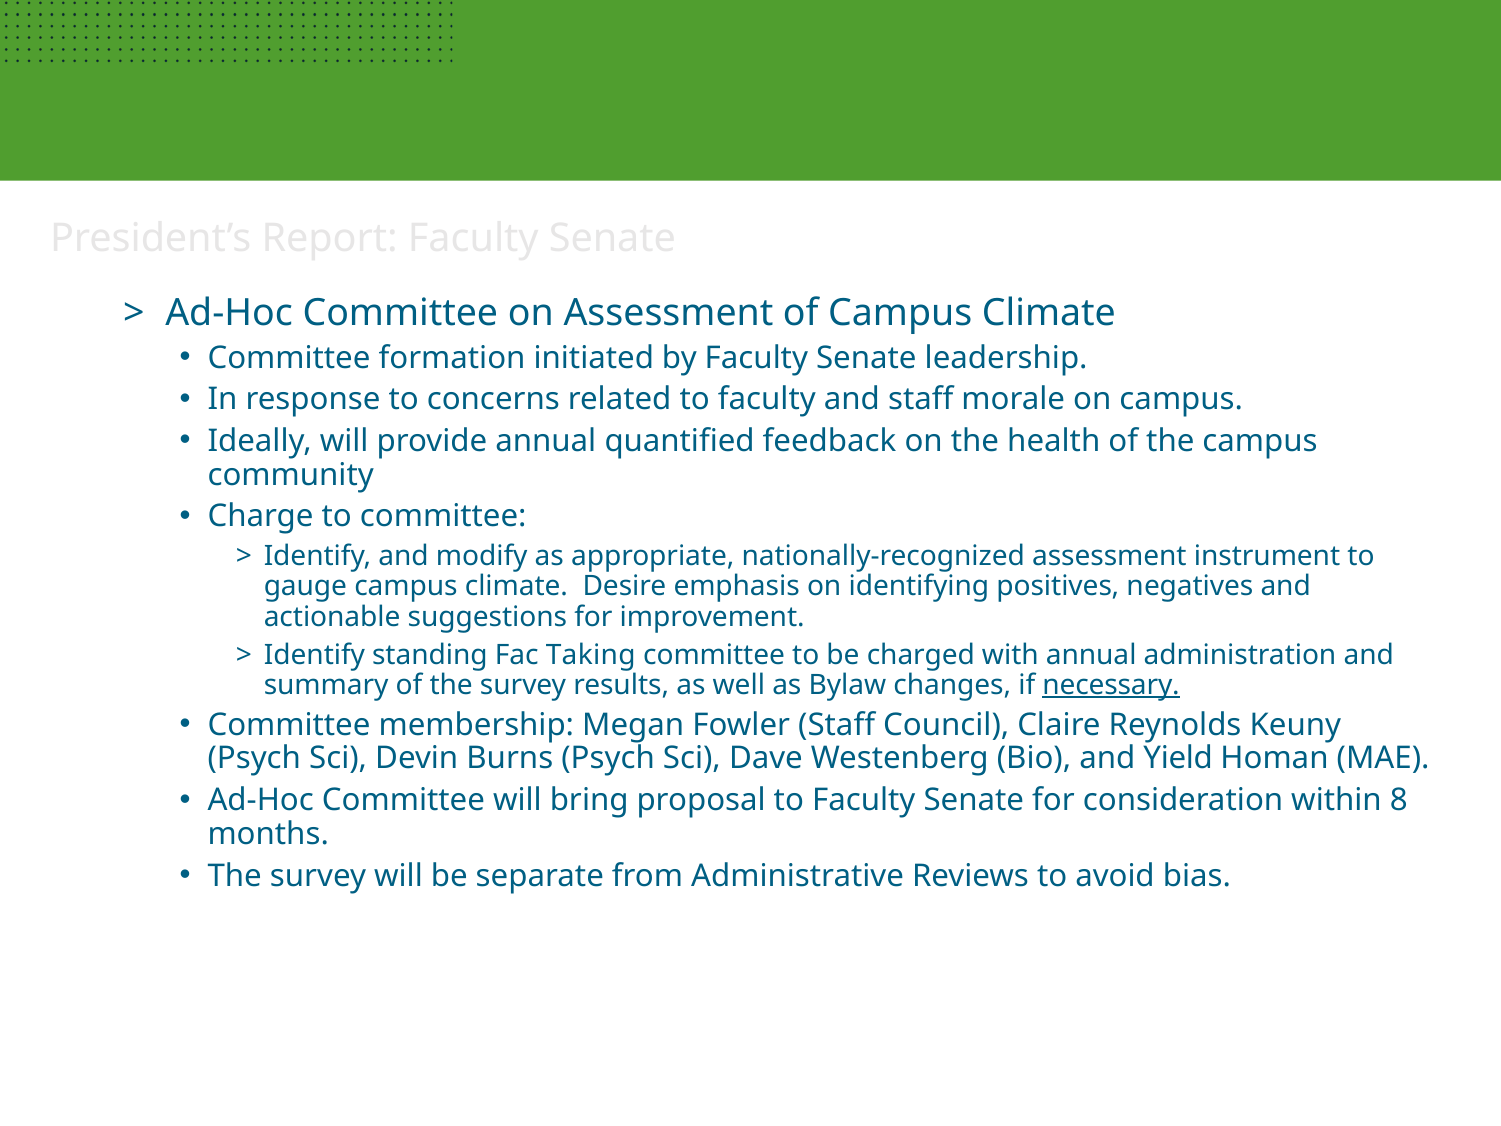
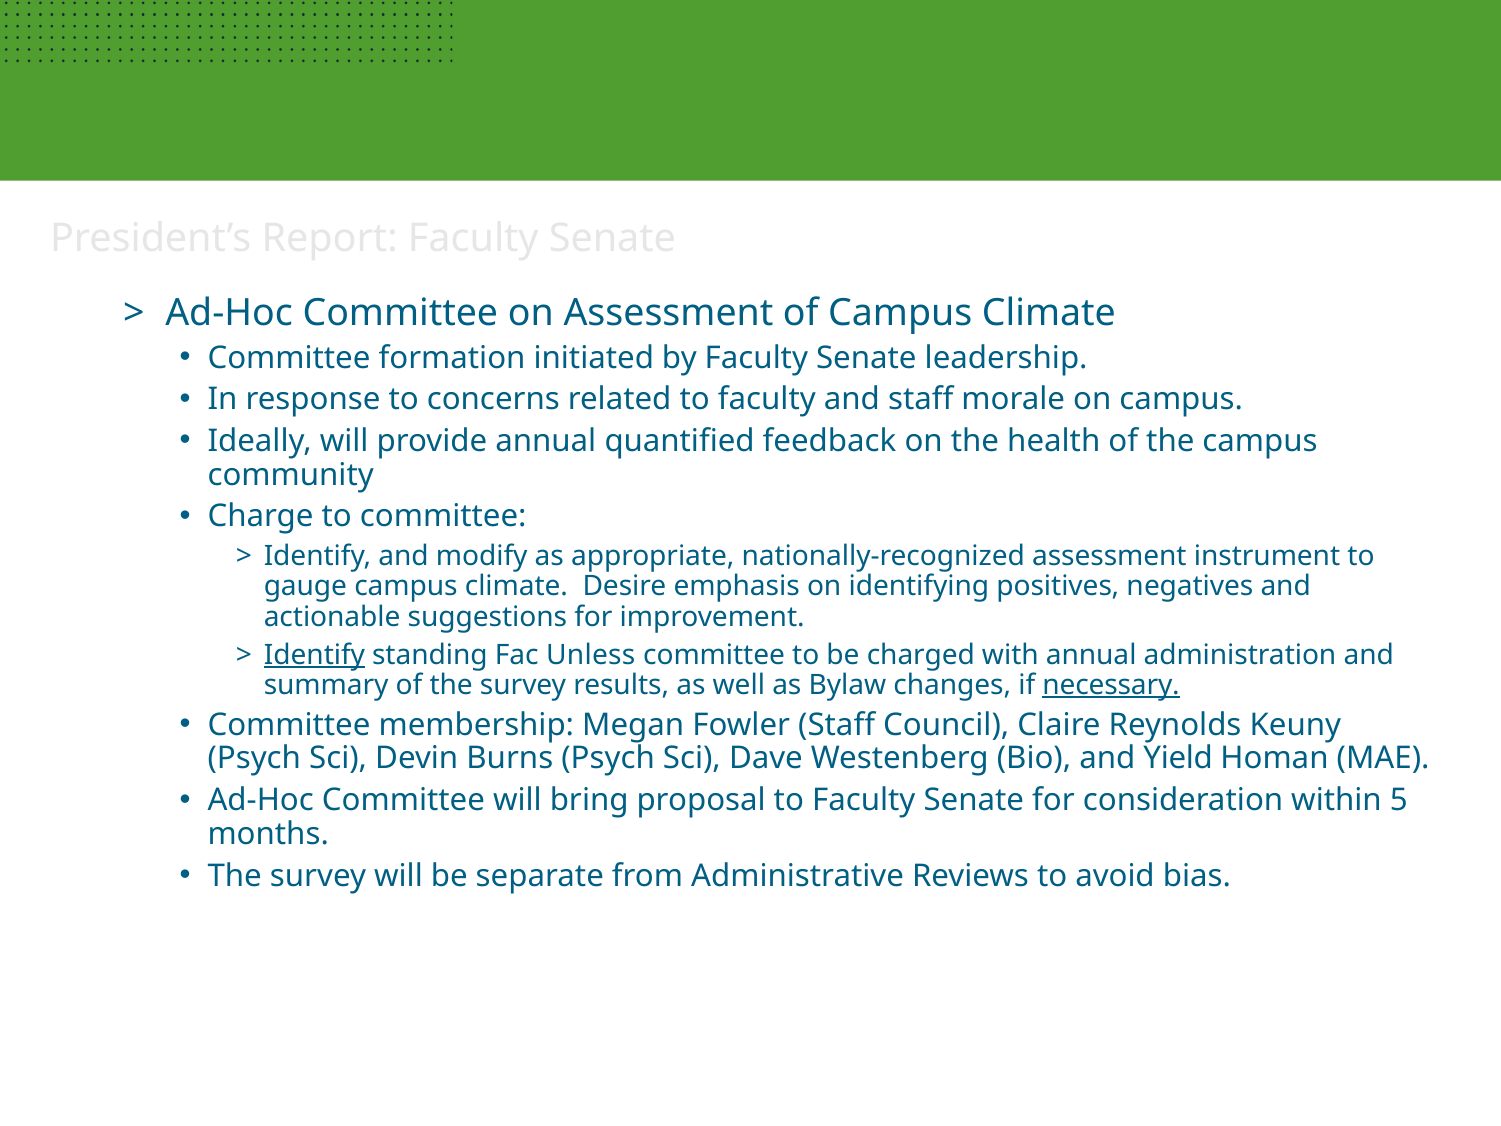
Identify underline: none -> present (314, 655)
Taking: Taking -> Unless (591, 655)
8: 8 -> 5 (1399, 800)
